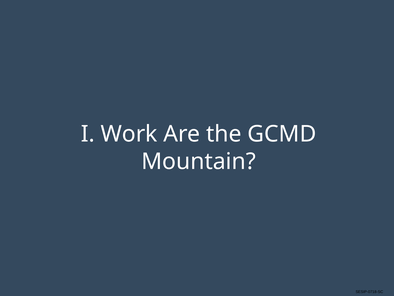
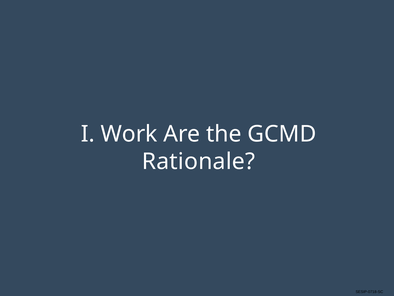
Mountain: Mountain -> Rationale (198, 161)
